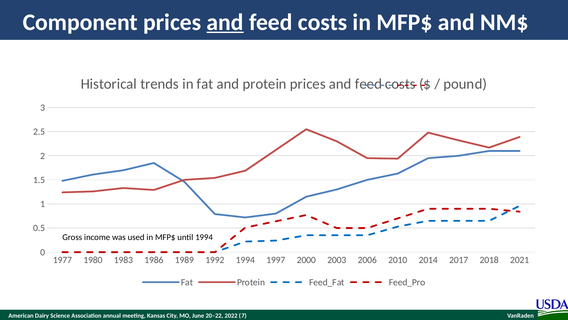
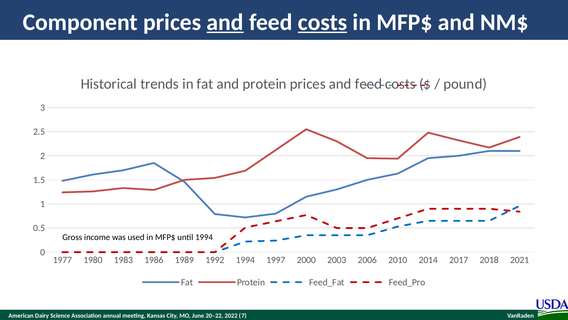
costs underline: none -> present (323, 22)
